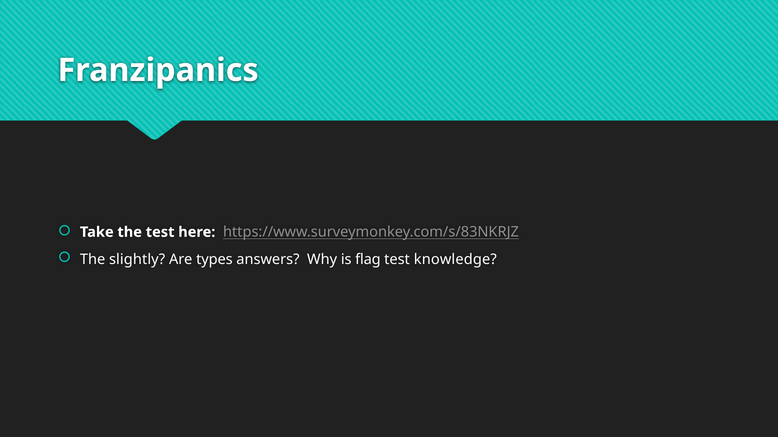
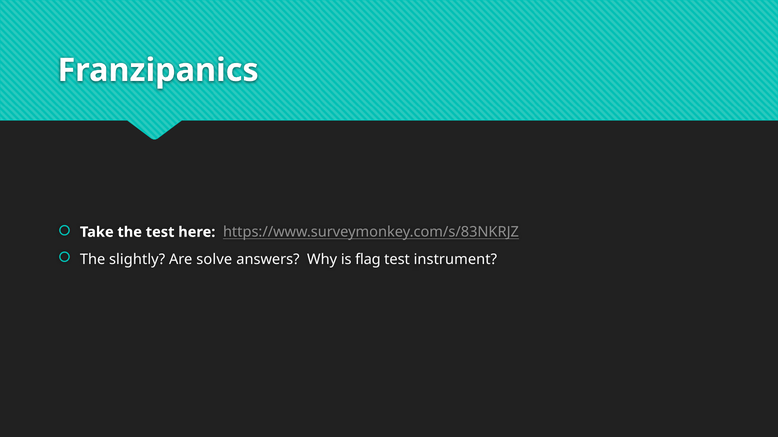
types: types -> solve (214, 260)
knowledge: knowledge -> instrument (455, 260)
